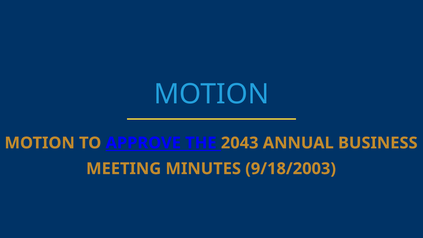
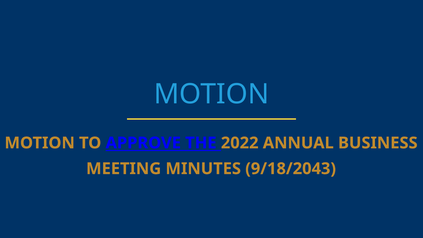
2043: 2043 -> 2022 (240, 143)
9/18/2003: 9/18/2003 -> 9/18/2043 (291, 169)
